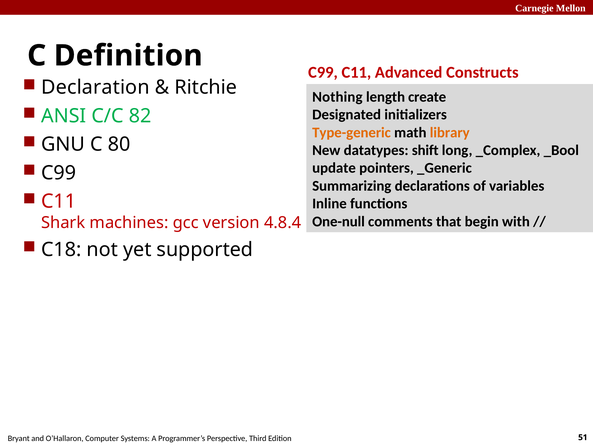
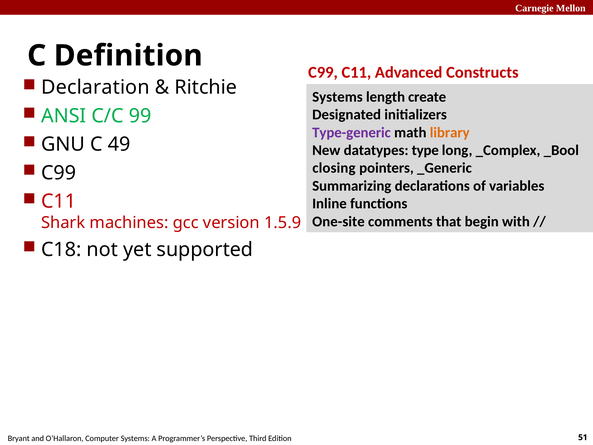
Nothing: Nothing -> Systems (337, 97)
82: 82 -> 99 (140, 116)
Type-generic colour: orange -> purple (352, 132)
80: 80 -> 49 (119, 144)
shift: shift -> type (425, 150)
update: update -> closing (334, 168)
One-null: One-null -> One-site (338, 221)
4.8.4: 4.8.4 -> 1.5.9 (283, 223)
